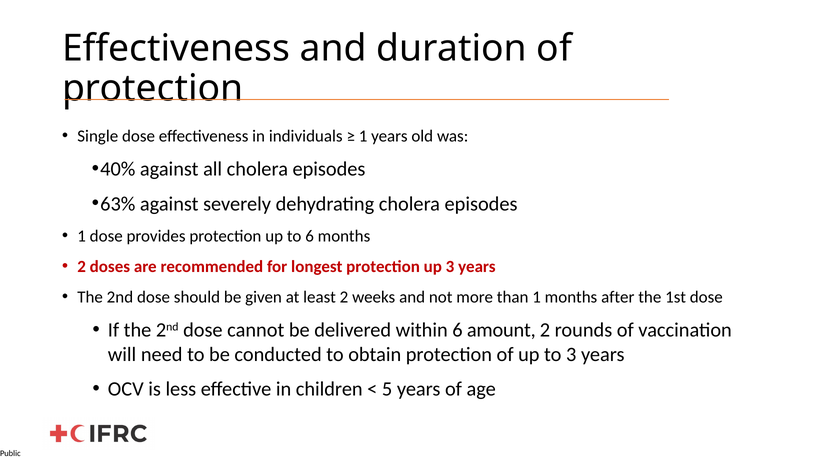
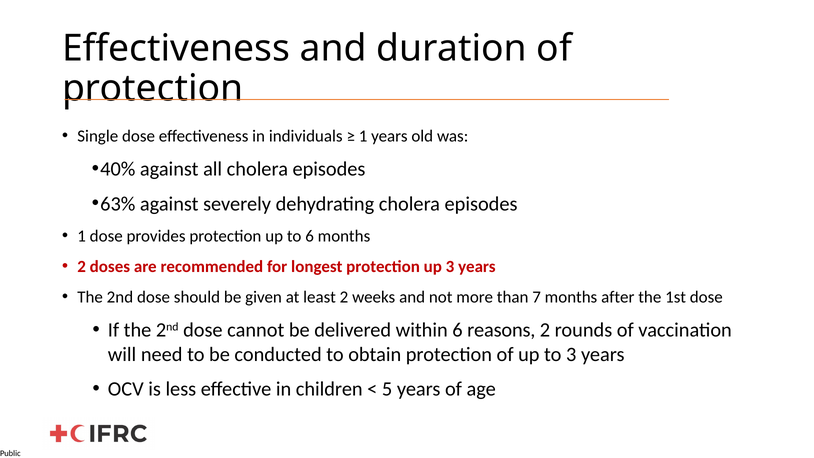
than 1: 1 -> 7 (537, 297)
amount: amount -> reasons (501, 330)
